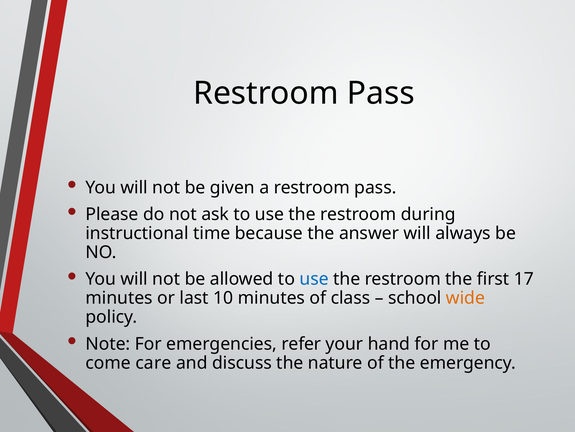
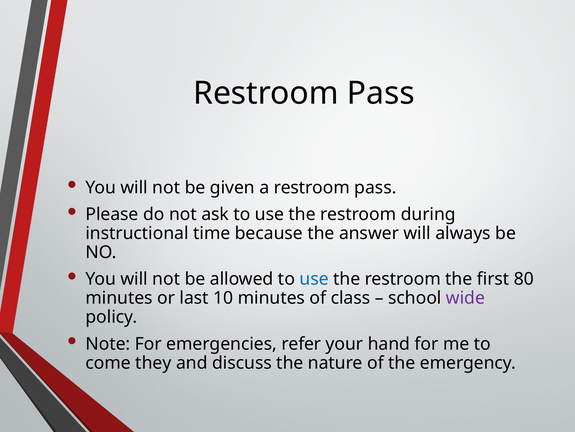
17: 17 -> 80 (524, 279)
wide colour: orange -> purple (465, 298)
care: care -> they (153, 362)
